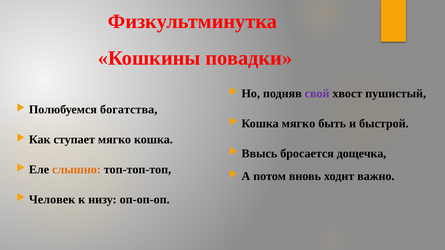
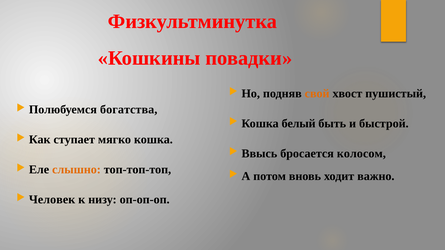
свой colour: purple -> orange (317, 94)
Кошка мягко: мягко -> белый (299, 124)
дощечка: дощечка -> колосом (361, 154)
